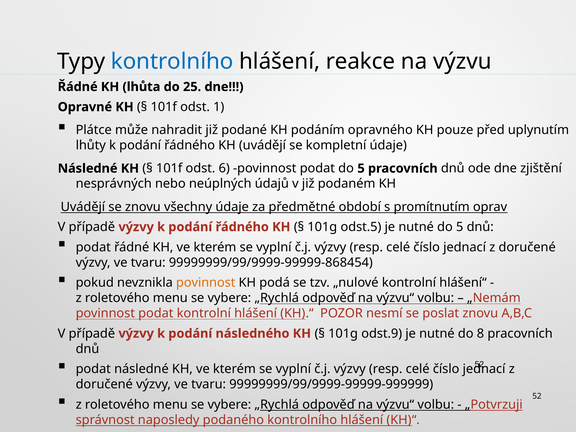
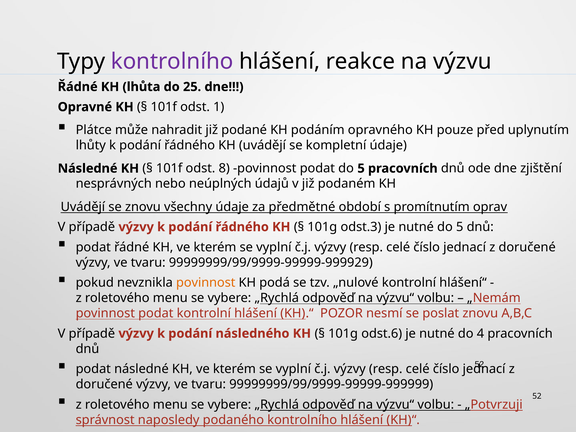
kontrolního colour: blue -> purple (172, 61)
6: 6 -> 8 (224, 168)
odst.5: odst.5 -> odst.3 (361, 227)
99999999/99/9999-99999-868454: 99999999/99/9999-99999-868454 -> 99999999/99/9999-99999-999929 (271, 262)
odst.9: odst.9 -> odst.6 (382, 334)
8: 8 -> 4 (480, 334)
